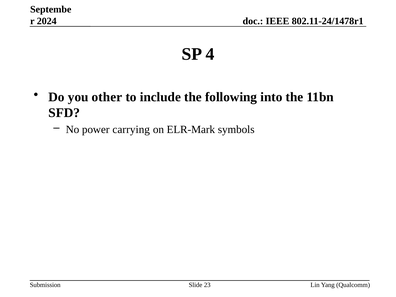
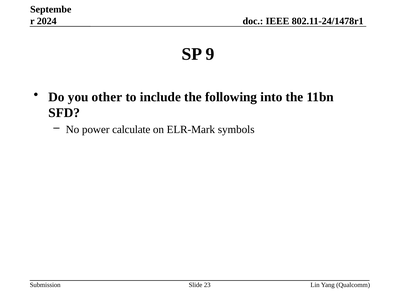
4: 4 -> 9 (210, 54)
carrying: carrying -> calculate (131, 129)
